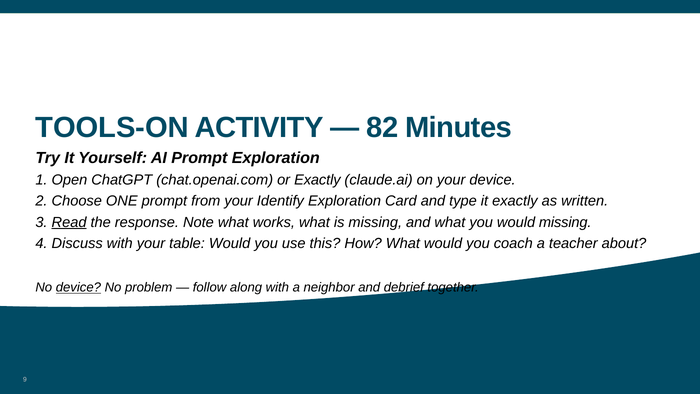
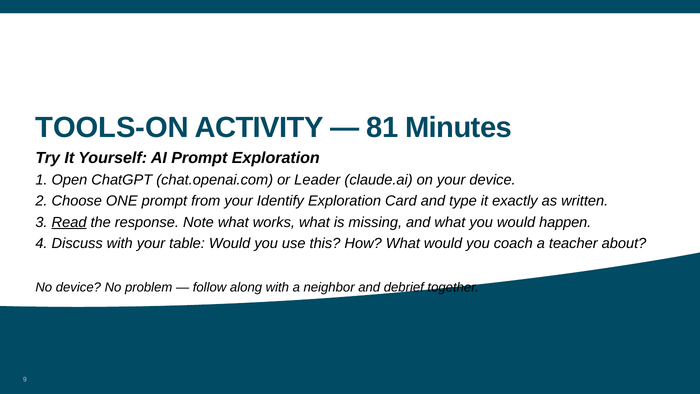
82: 82 -> 81 (382, 128)
or Exactly: Exactly -> Leader (317, 180)
would missing: missing -> happen (565, 222)
device underline: present -> none (78, 287)
